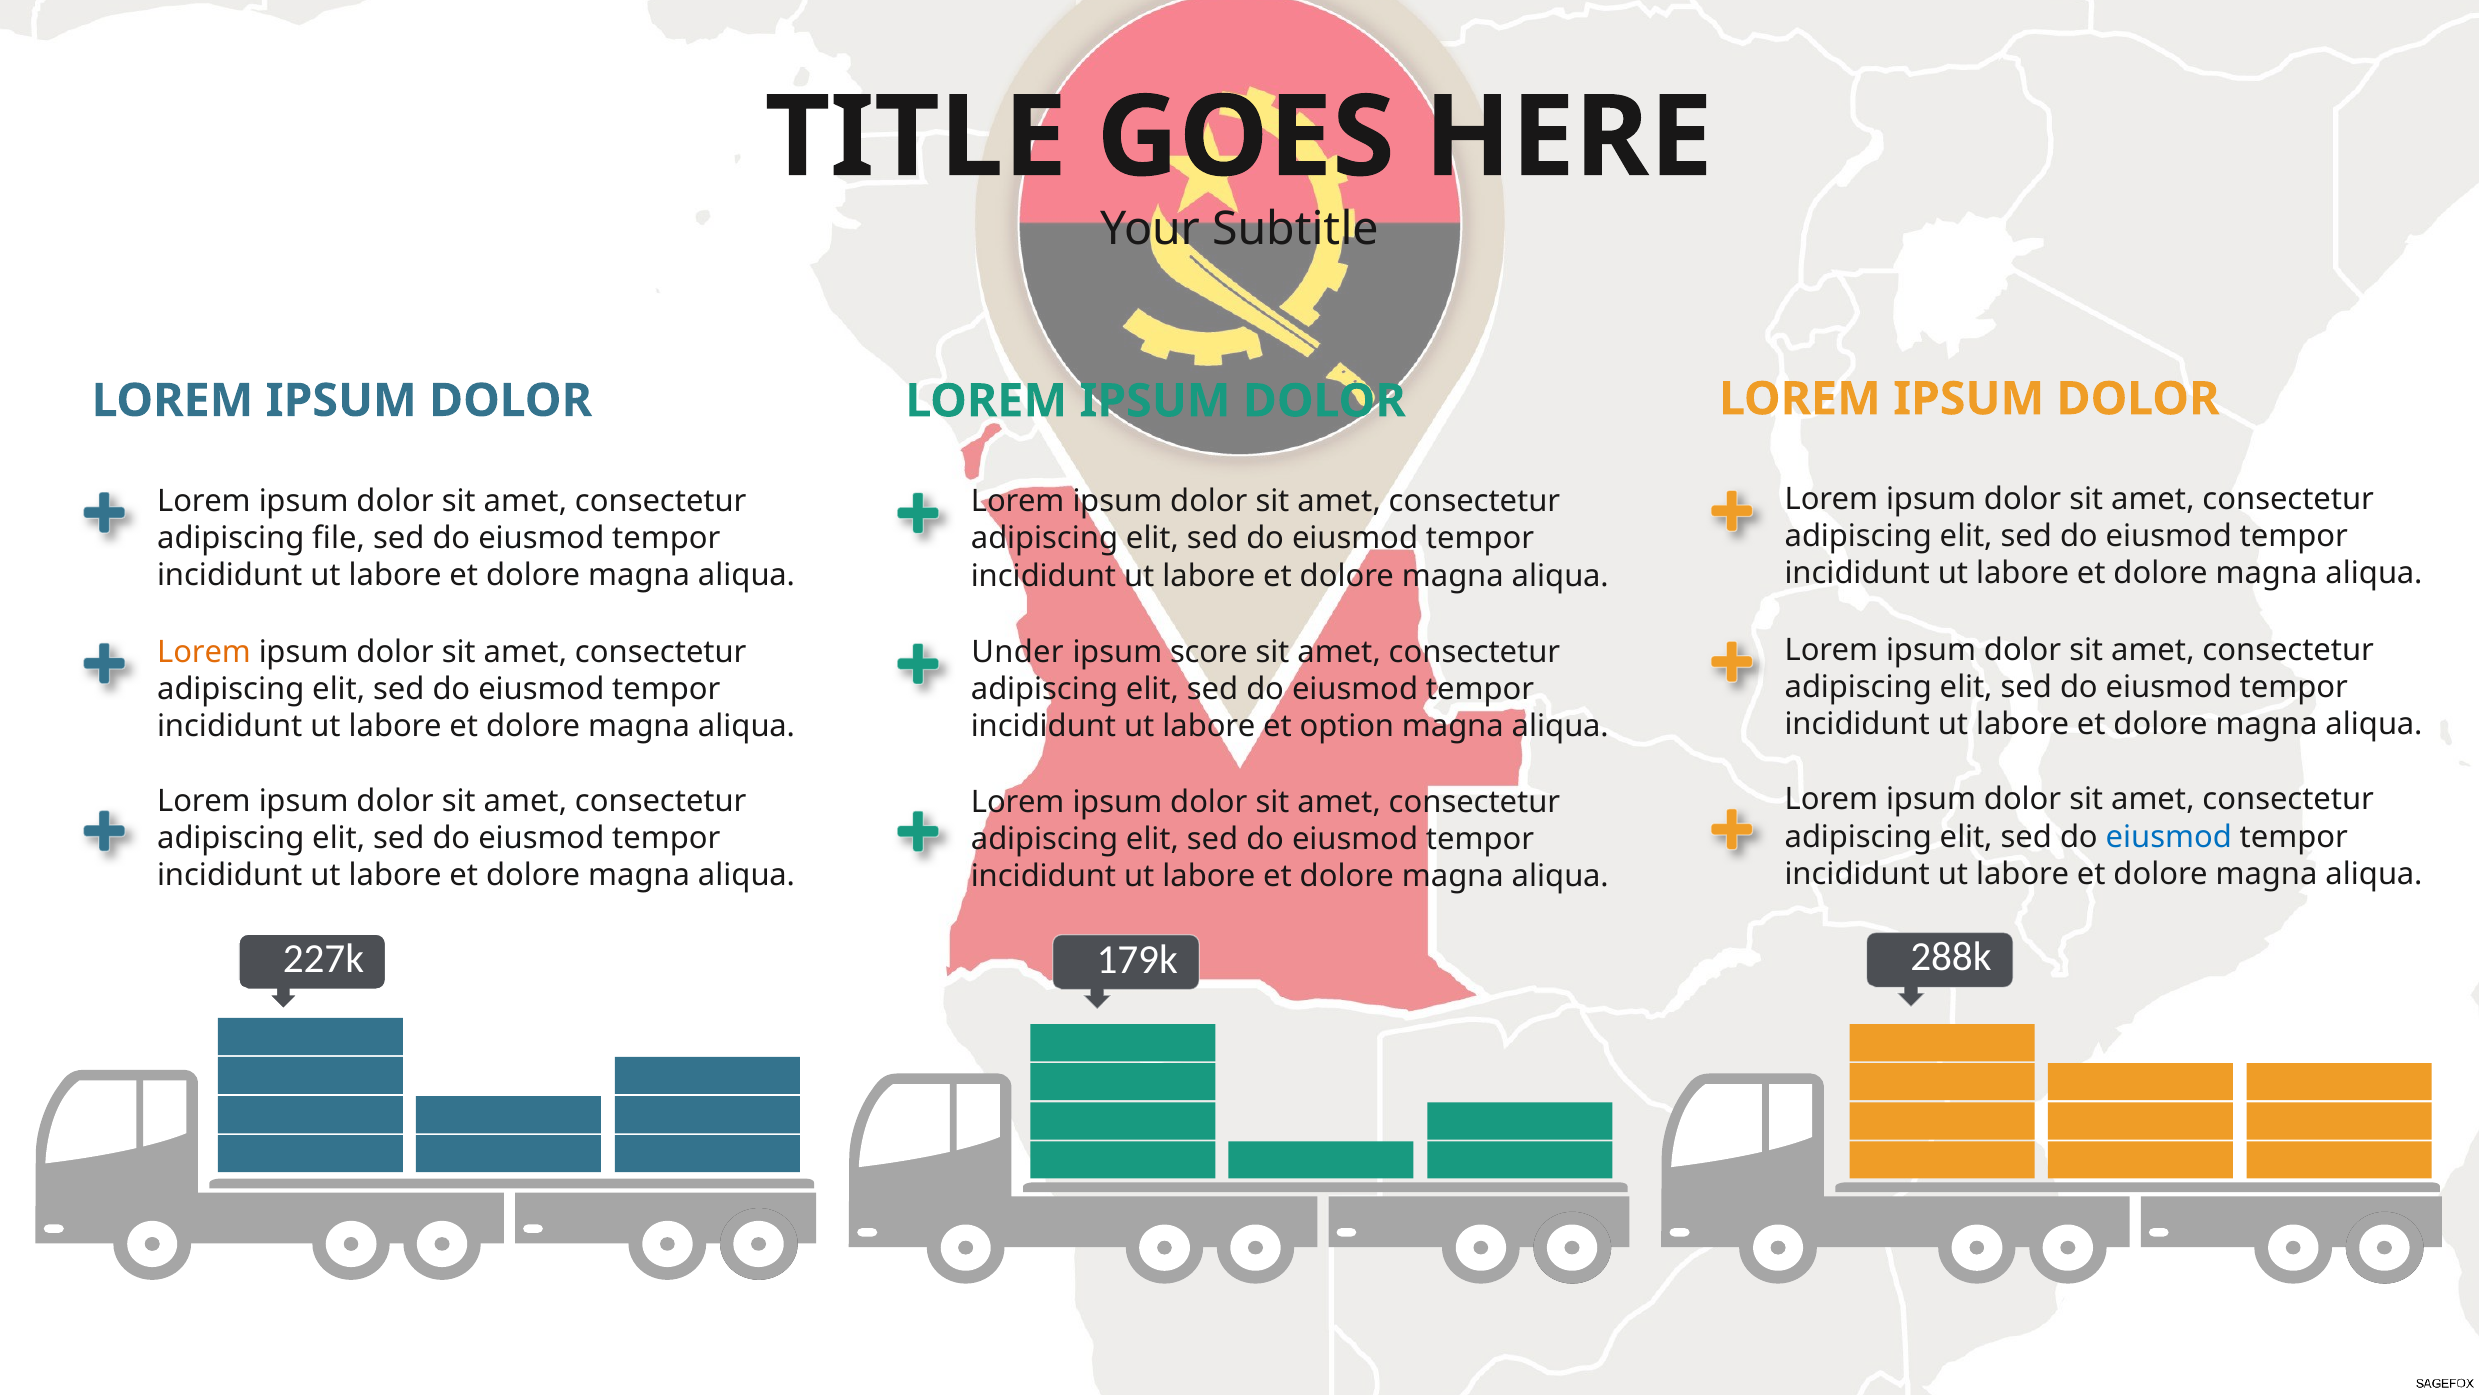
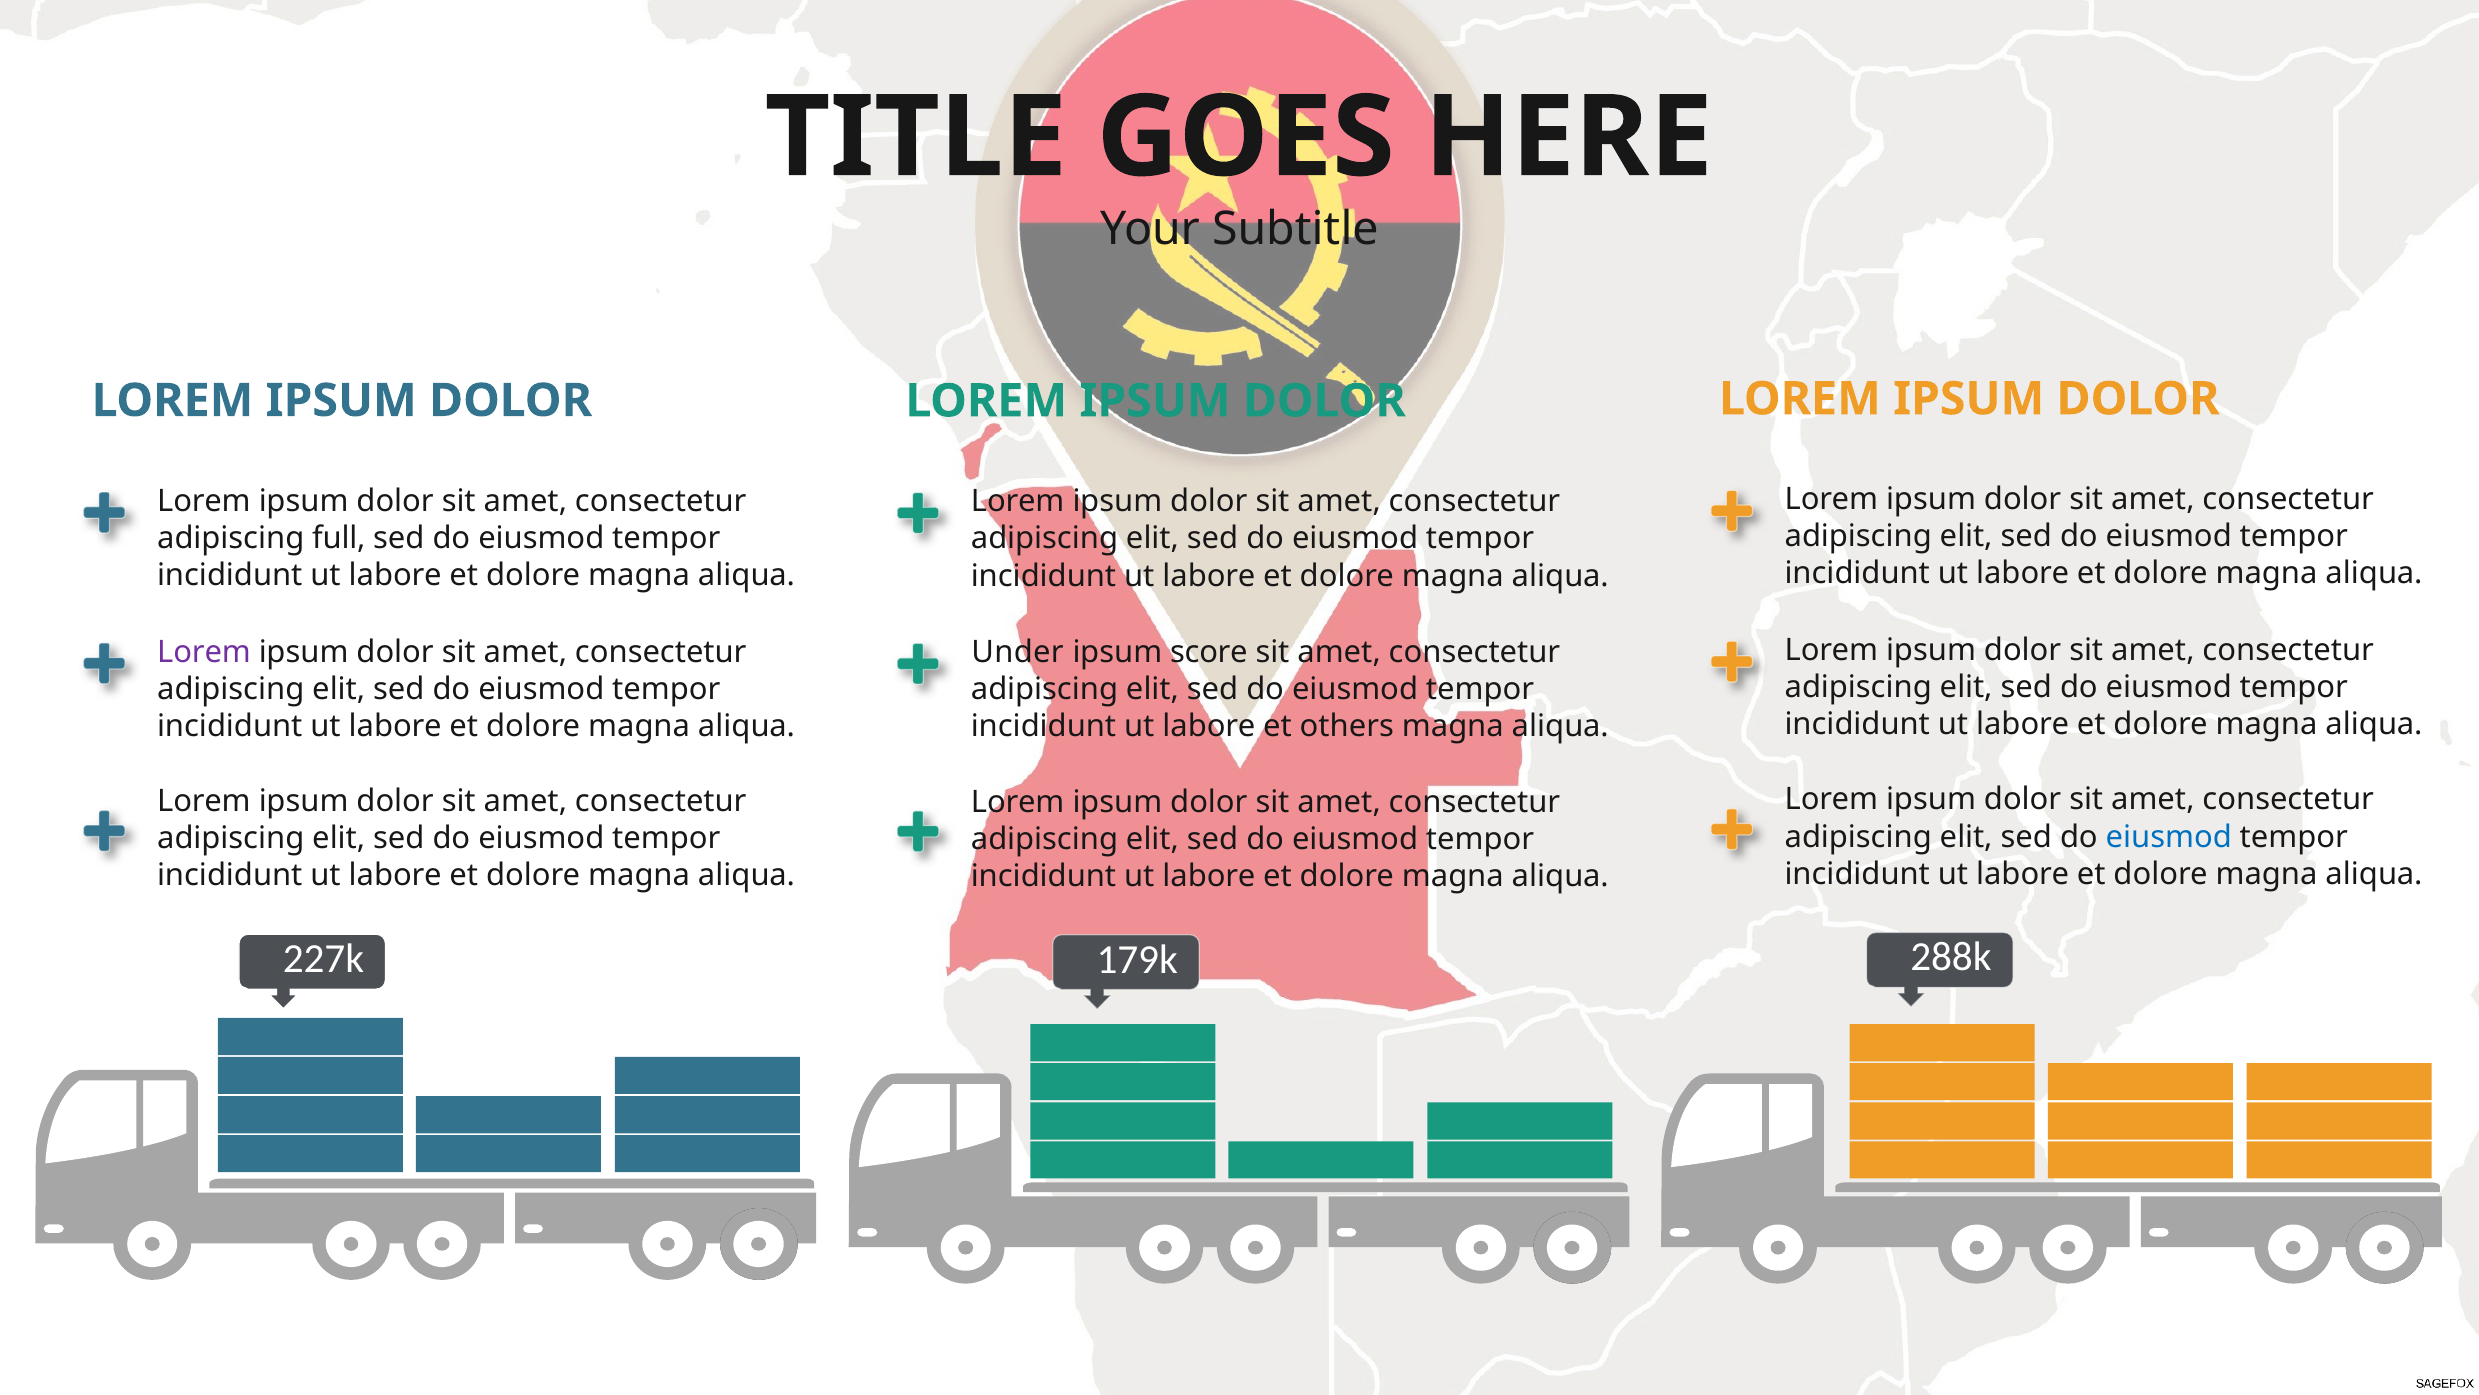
file: file -> full (339, 538)
Lorem colour: orange -> purple (204, 652)
option: option -> others (1347, 726)
